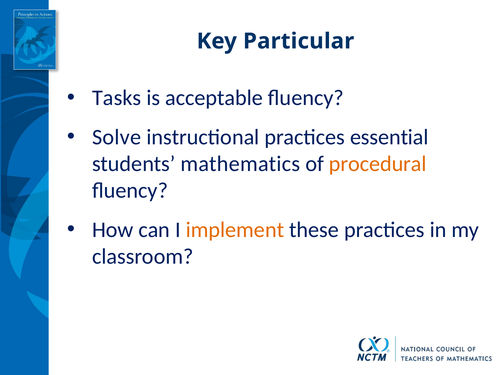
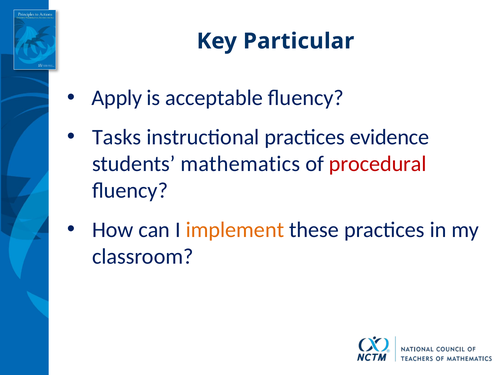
Tasks: Tasks -> Apply (117, 98)
Solve: Solve -> Tasks (117, 137)
essential: essential -> evidence (389, 137)
procedural colour: orange -> red (378, 164)
